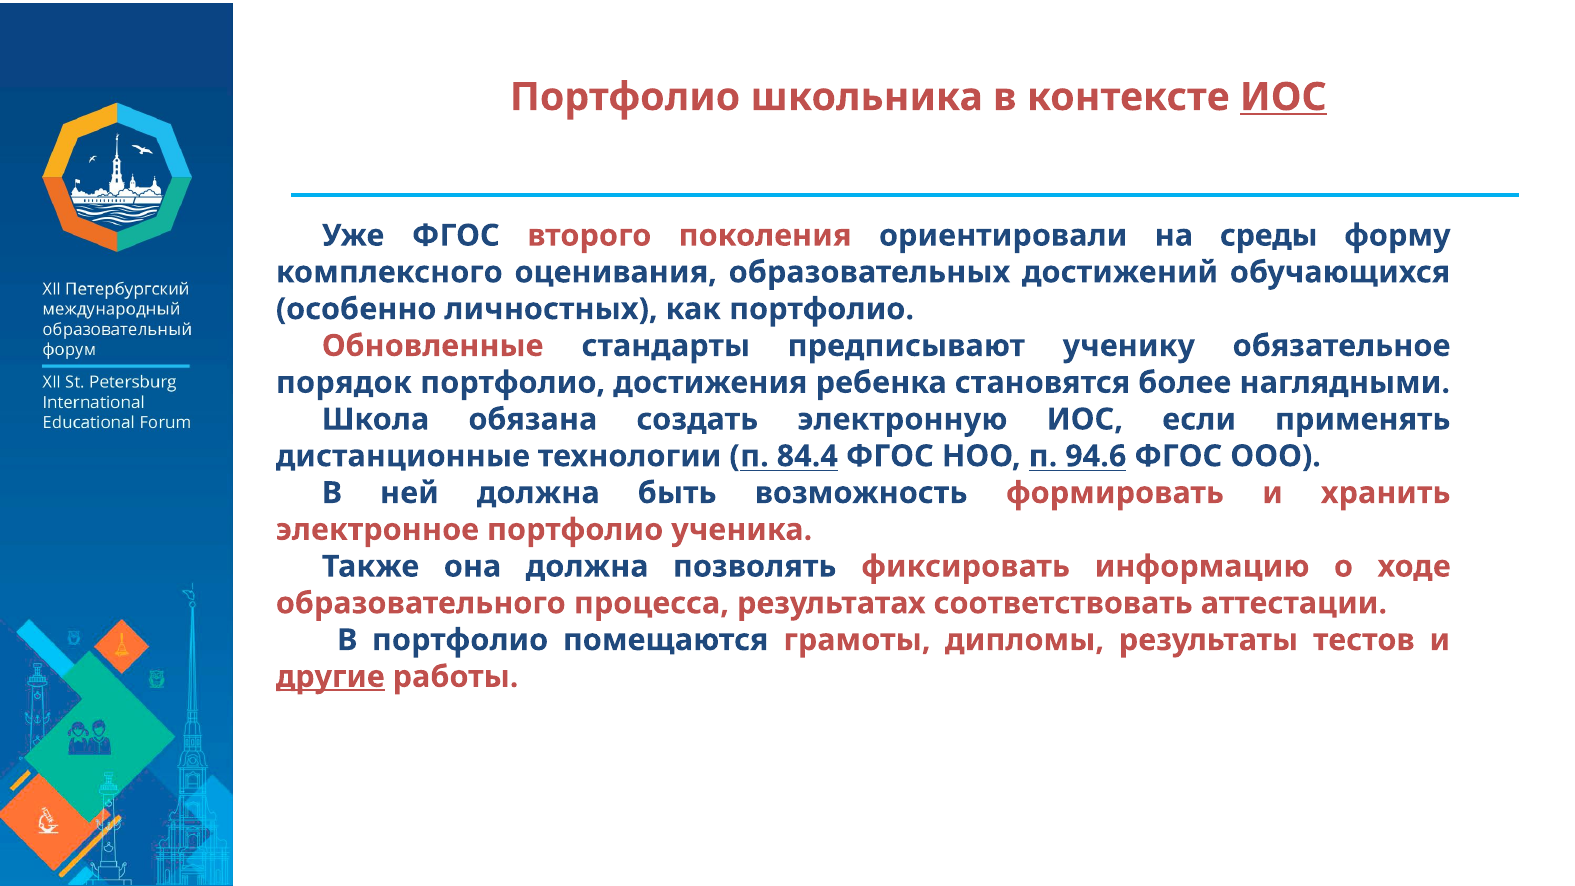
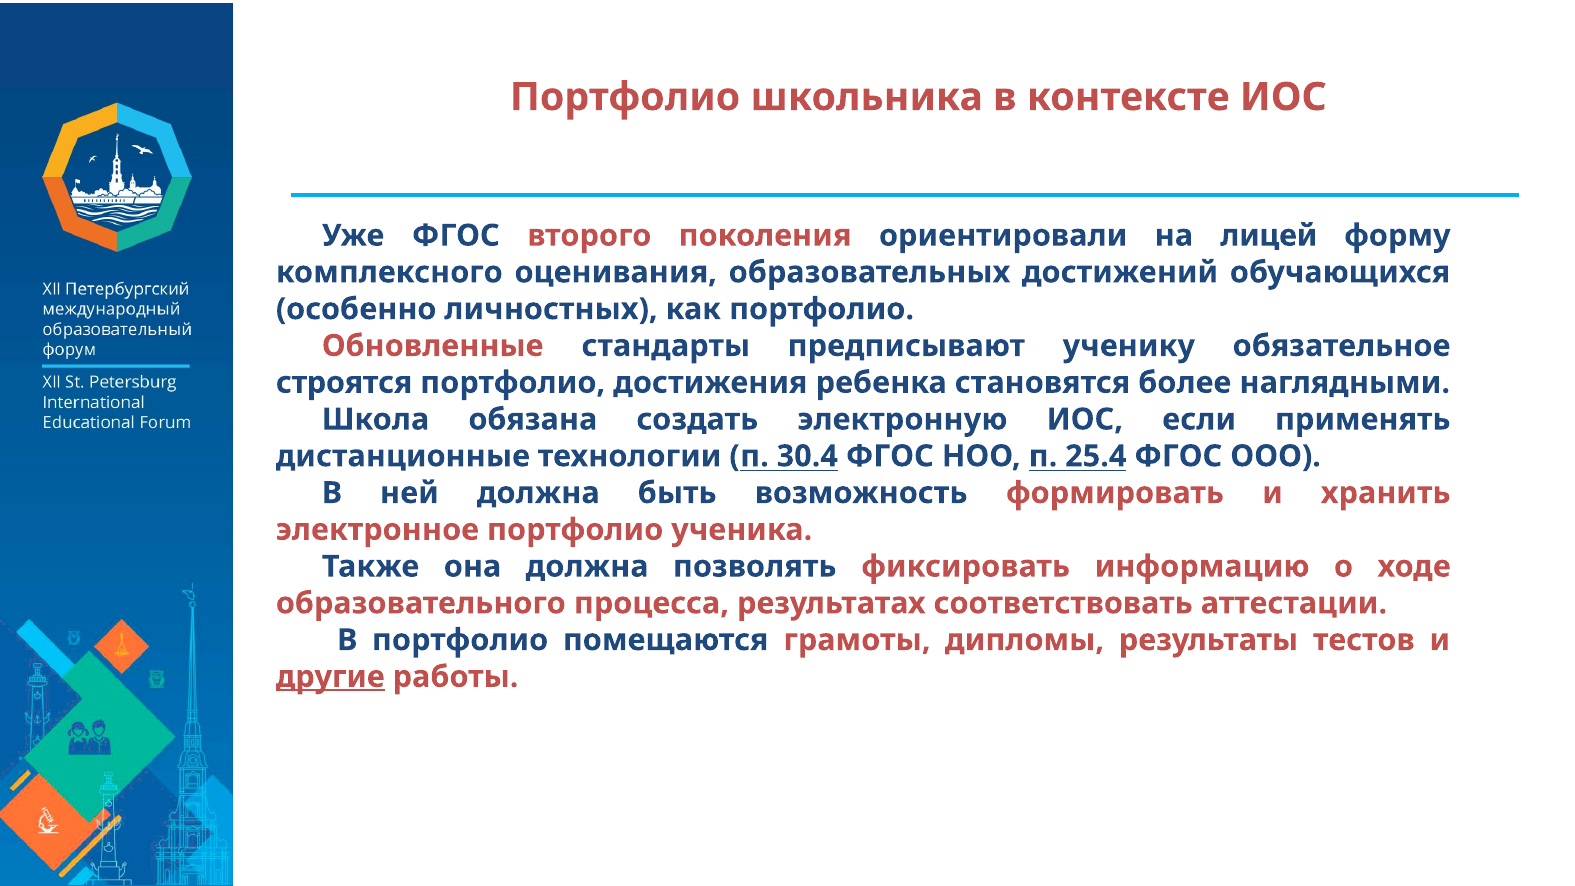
ИОС underline: present -> none (1283, 97)
среды: среды -> лицей (1269, 236)
порядок: порядок -> строятся (344, 383)
84.4: 84.4 -> 30.4 (807, 456)
94.6: 94.6 -> 25.4 (1096, 456)
